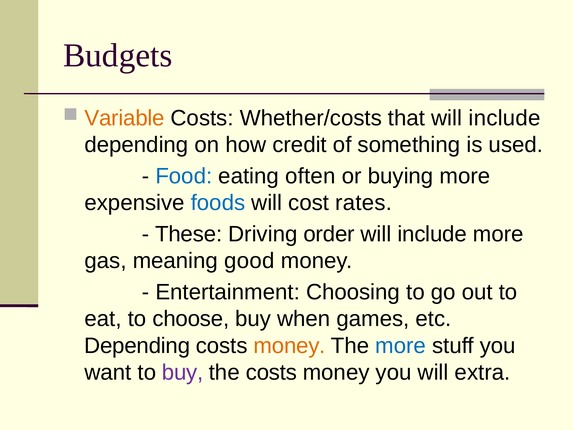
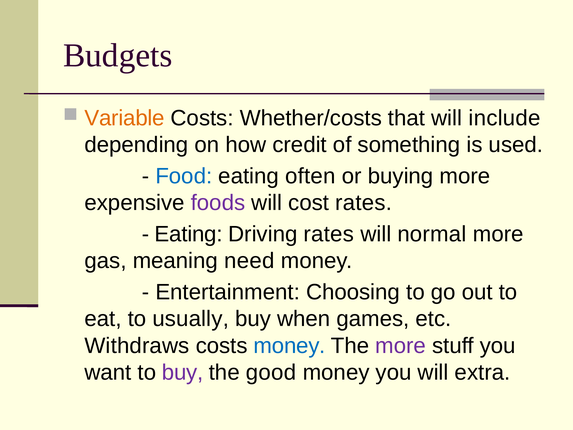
foods colour: blue -> purple (218, 203)
These: These -> Eating (189, 234)
Driving order: order -> rates (329, 234)
include: include -> normal (432, 234)
good: good -> need (249, 261)
choose: choose -> usually (191, 319)
Depending: Depending -> Withdraws (137, 346)
money colour: orange -> blue (290, 346)
more colour: blue -> purple (401, 346)
the costs: costs -> good (271, 372)
